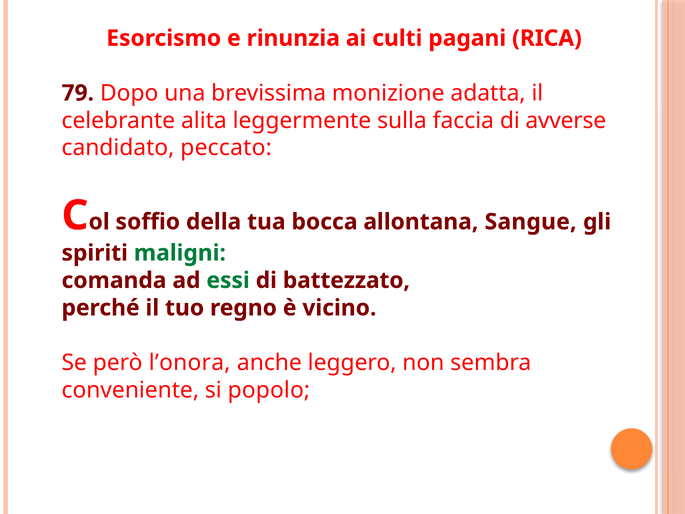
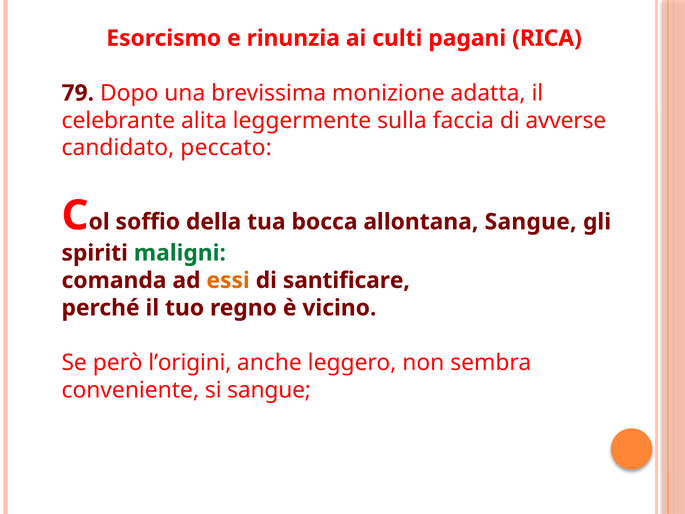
essi colour: green -> orange (228, 280)
battezzato: battezzato -> santificare (346, 280)
l’onora: l’onora -> l’origini (190, 362)
si popolo: popolo -> sangue (269, 390)
